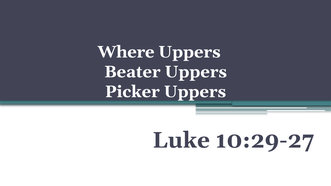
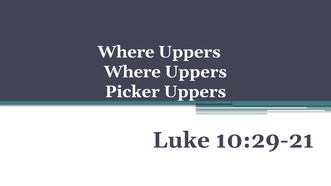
Beater: Beater -> Where (132, 72)
10:29-27: 10:29-27 -> 10:29-21 (265, 140)
